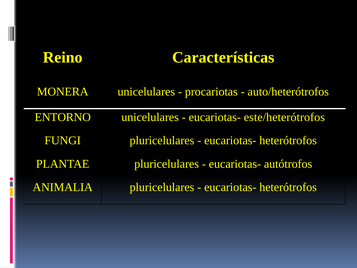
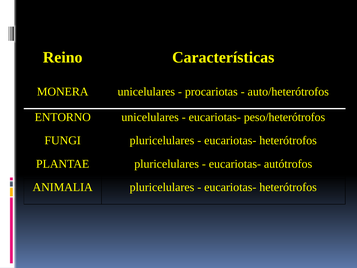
este/heterótrofos: este/heterótrofos -> peso/heterótrofos (284, 117)
